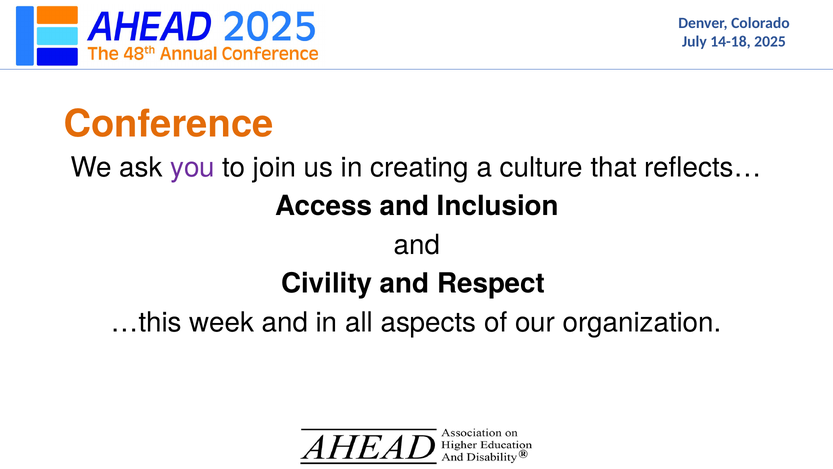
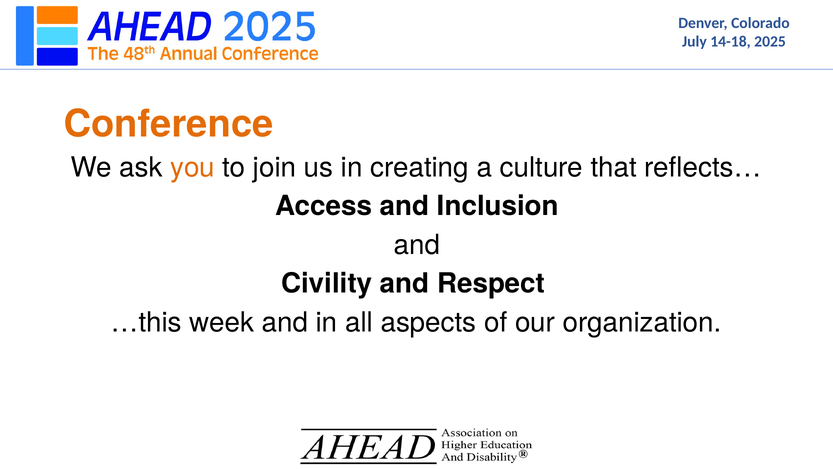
you colour: purple -> orange (193, 167)
